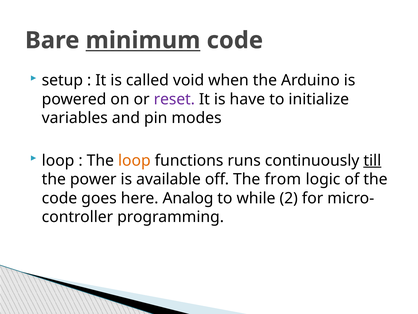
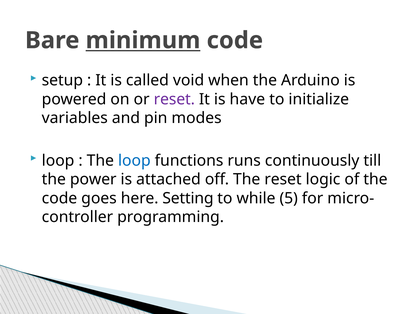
loop colour: orange -> blue (134, 160)
till underline: present -> none (372, 160)
available: available -> attached (168, 179)
The from: from -> reset (283, 179)
Analog: Analog -> Setting (188, 198)
2: 2 -> 5 (289, 198)
